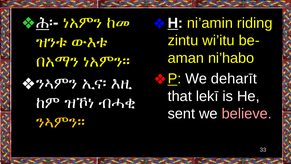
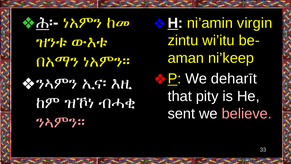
riding: riding -> virgin (255, 23)
ni’habo: ni’habo -> ni’keep (231, 58)
lekī: lekī -> pity (207, 96)
ንኣምን። colour: yellow -> pink (61, 122)
